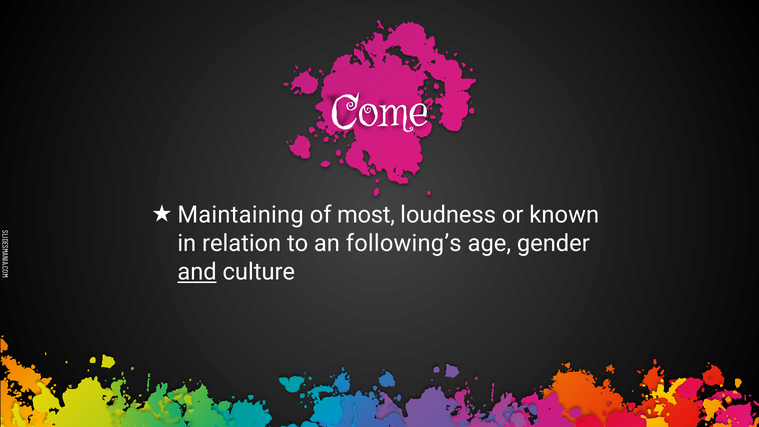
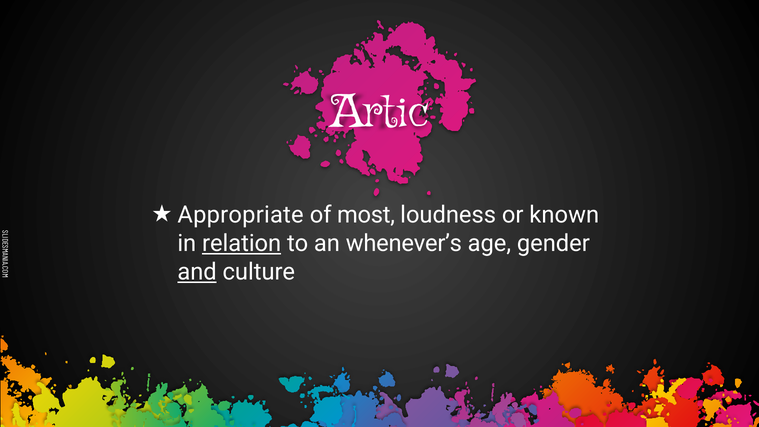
Come: Come -> Artic (380, 112)
Maintaining: Maintaining -> Appropriate (241, 215)
relation underline: none -> present (242, 244)
following’s: following’s -> whenever’s (404, 244)
